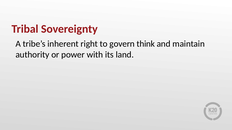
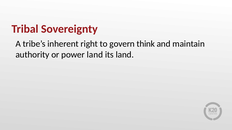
power with: with -> land (95, 55)
